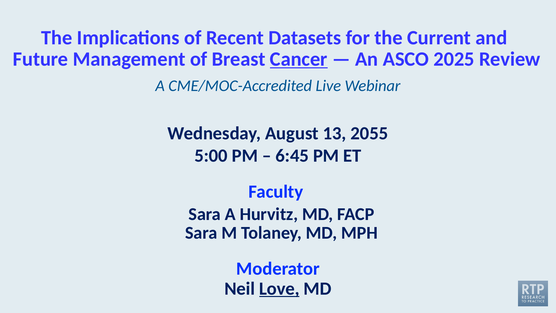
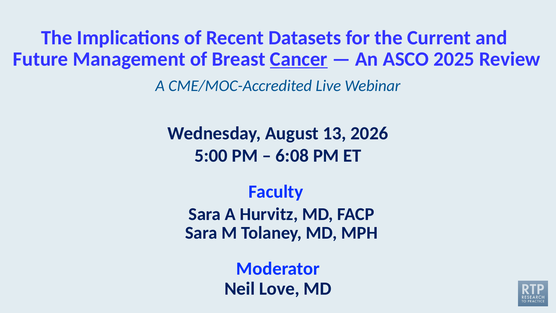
2055: 2055 -> 2026 (369, 133)
6:45: 6:45 -> 6:08 (292, 155)
Love underline: present -> none (279, 288)
